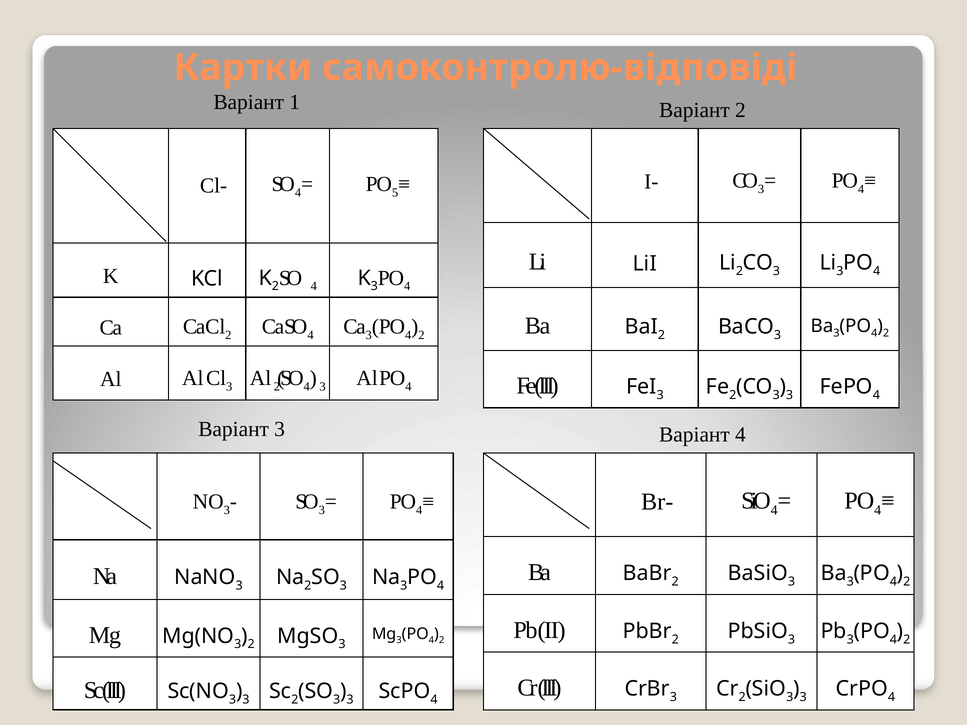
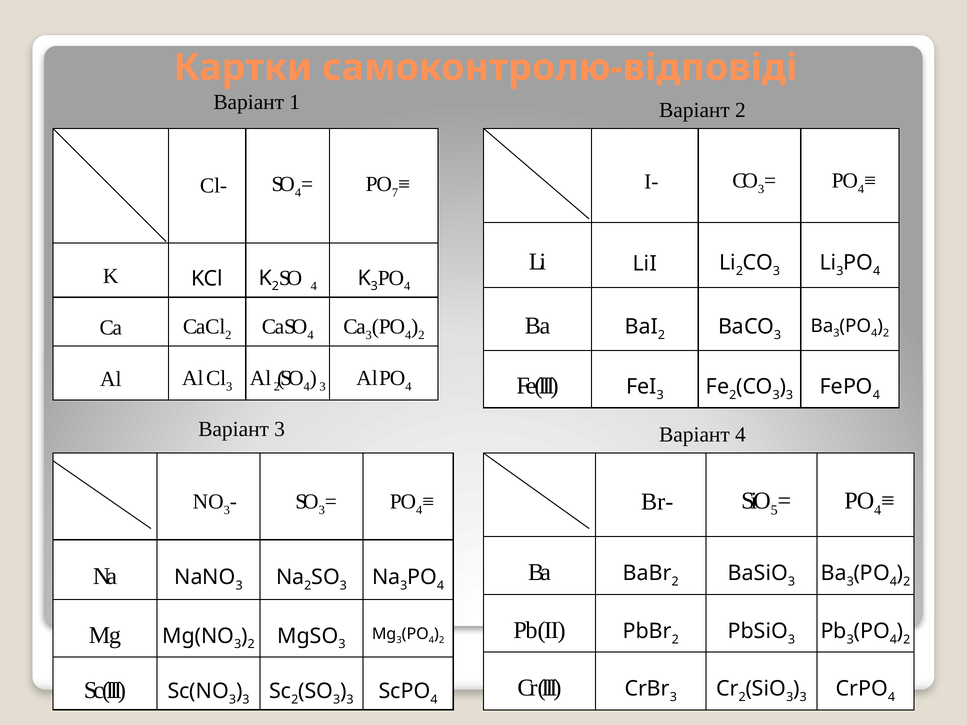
5: 5 -> 7 (395, 193)
4: 4 -> 5 (774, 510)
